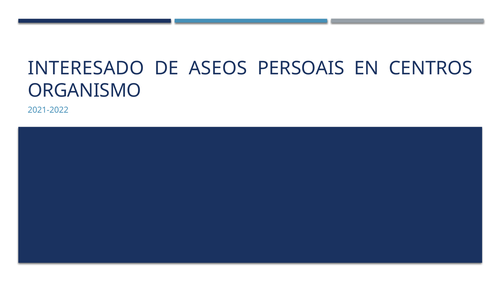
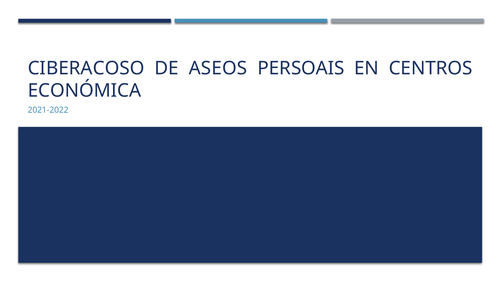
INTERESADO: INTERESADO -> CIBERACOSO (86, 68)
ORGANISMO: ORGANISMO -> ECONÓMICA (84, 91)
